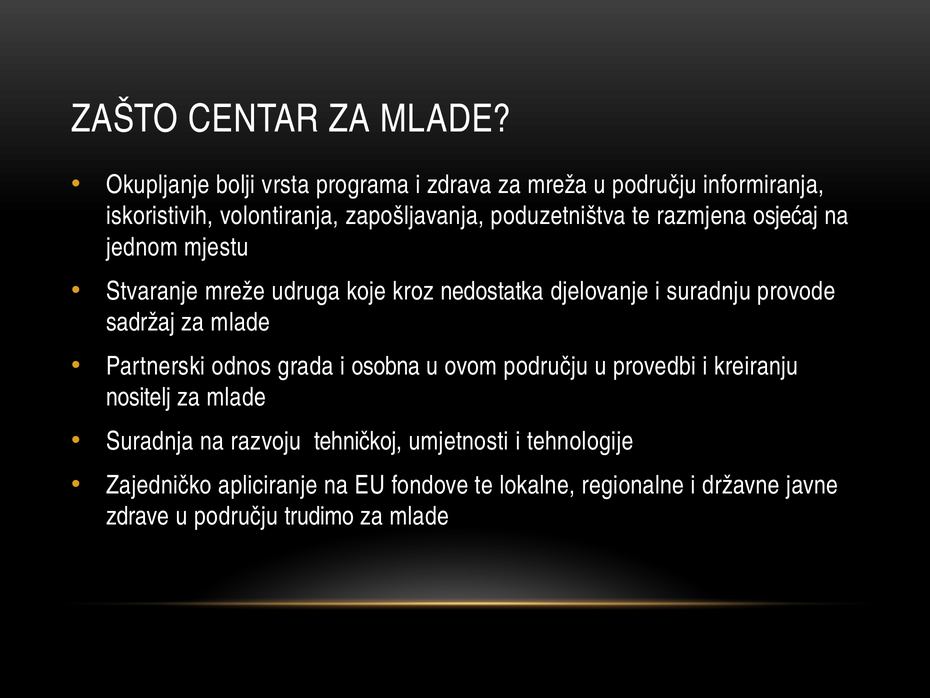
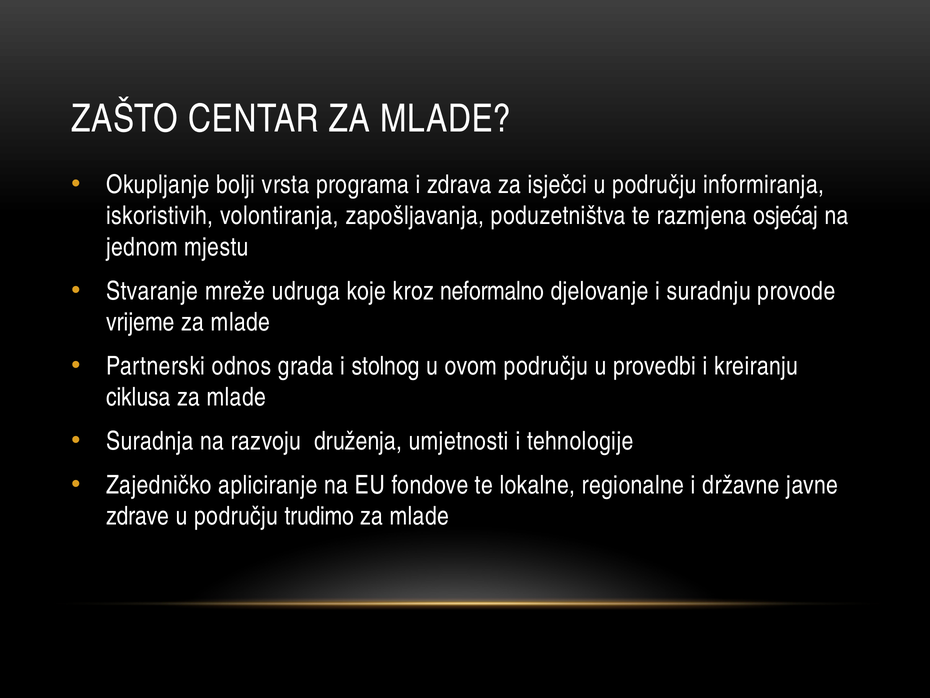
mreža: mreža -> isječci (557, 185)
nedostatka: nedostatka -> neformalno (492, 291)
sadržaj: sadržaj -> vrijeme (140, 322)
osobna: osobna -> stolnog (386, 366)
nositelj: nositelj -> ciklusa (138, 397)
tehničkoj: tehničkoj -> druženja (358, 441)
